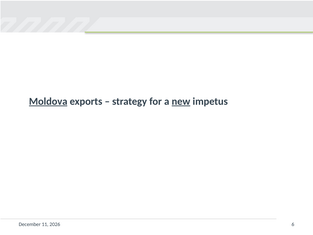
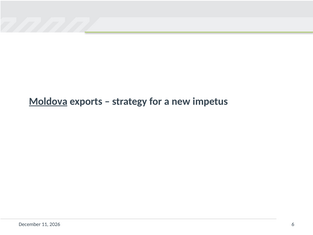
new underline: present -> none (181, 101)
